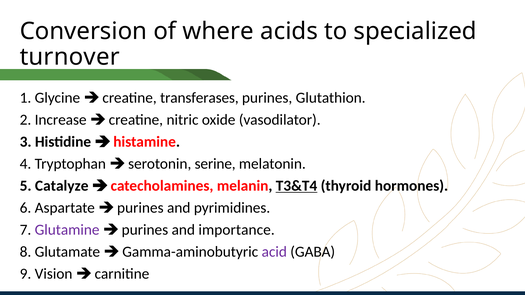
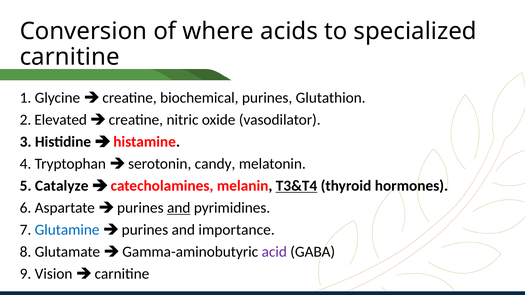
turnover: turnover -> carnitine (70, 57)
transferases: transferases -> biochemical (199, 98)
Increase: Increase -> Elevated (61, 120)
serine: serine -> candy (215, 164)
and underline: none -> present (179, 208)
Glutamine colour: purple -> blue (67, 230)
